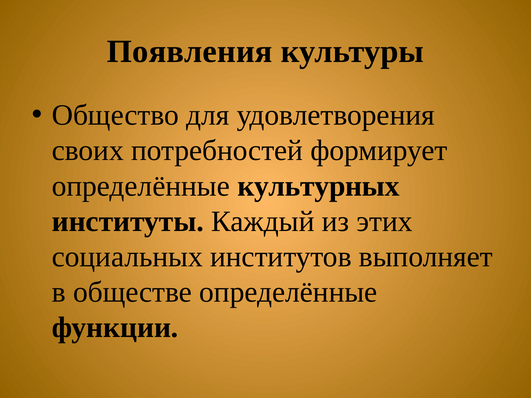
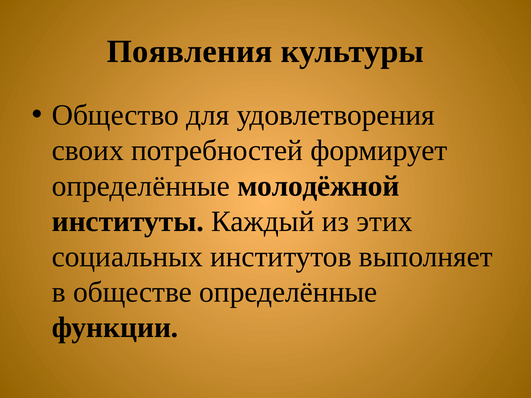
культурных: культурных -> молодёжной (318, 186)
